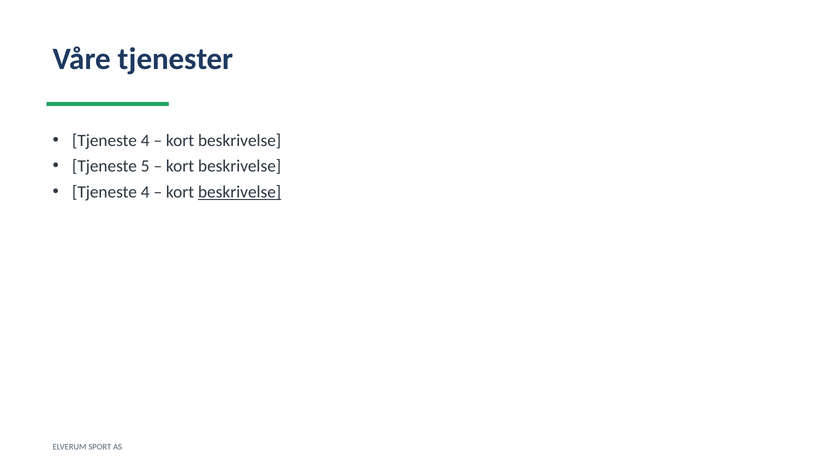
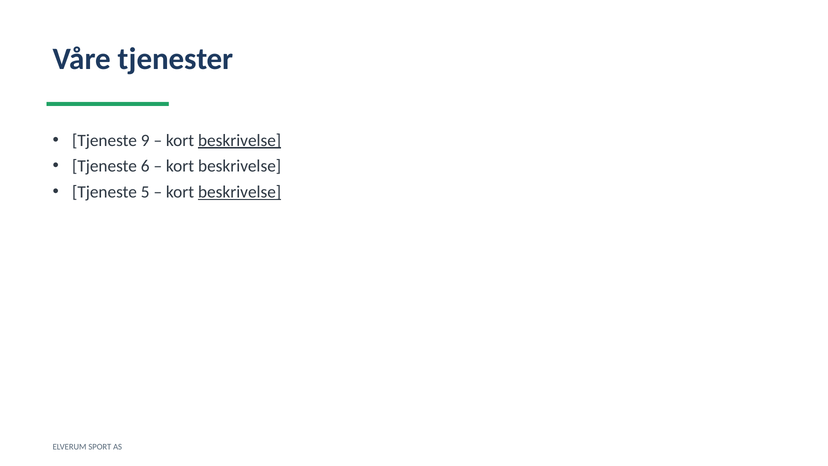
4: 4 -> 9 (145, 140)
beskrivelse underline: none -> present (240, 140)
5: 5 -> 6 (145, 166)
4: 4 -> 5 (145, 192)
